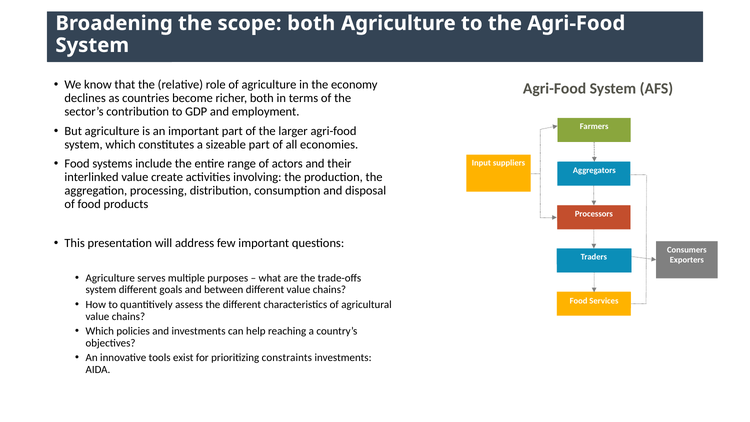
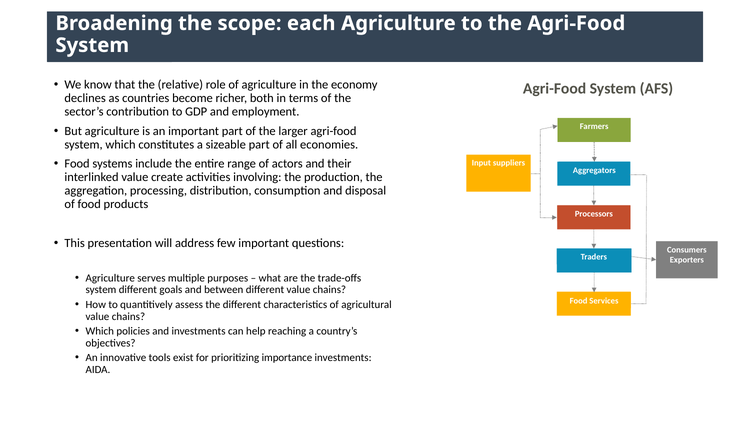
scope both: both -> each (311, 23)
constraints: constraints -> importance (287, 358)
